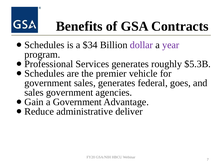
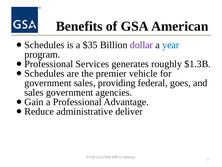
Contracts: Contracts -> American (180, 26)
$34: $34 -> $35 (90, 45)
year colour: purple -> blue (171, 45)
$5.3B: $5.3B -> $1.3B (198, 64)
sales generates: generates -> providing (117, 83)
a Government: Government -> Professional (77, 102)
